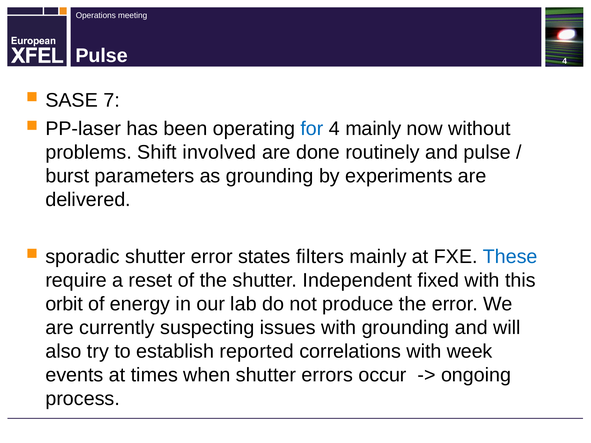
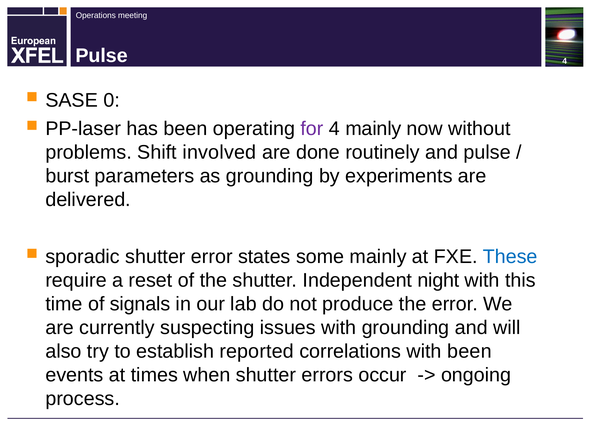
7: 7 -> 0 (112, 100)
for colour: blue -> purple (312, 129)
filters: filters -> some (320, 257)
fixed: fixed -> night (438, 281)
orbit: orbit -> time (64, 304)
energy: energy -> signals (140, 304)
with week: week -> been (469, 352)
